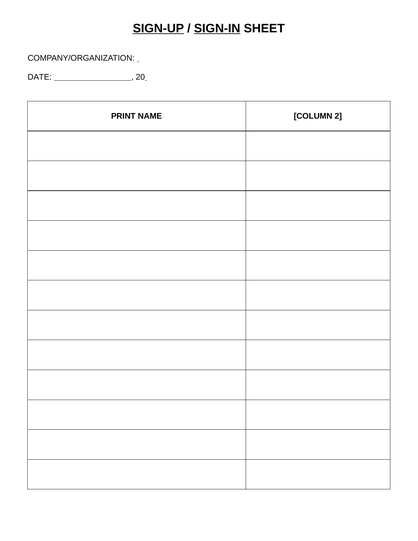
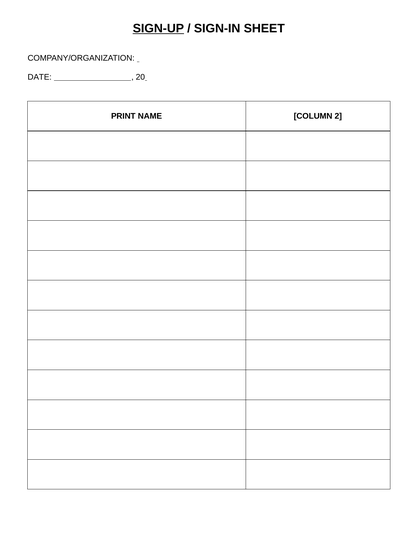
SIGN-IN underline: present -> none (217, 28)
